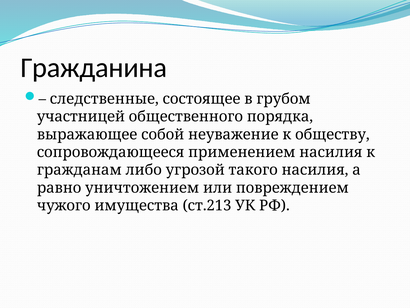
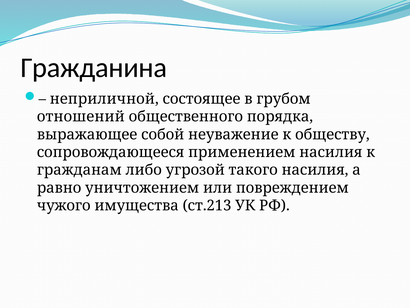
следственные: следственные -> неприличной (104, 99)
участницей: участницей -> отношений (81, 116)
